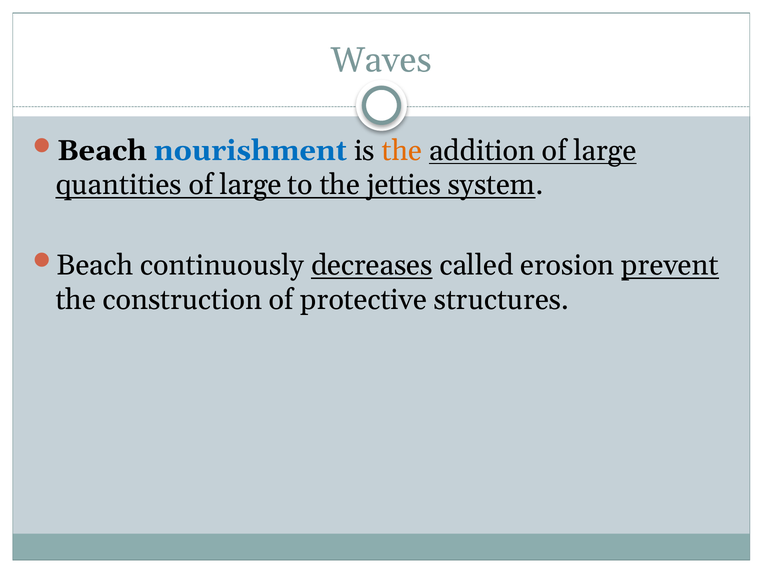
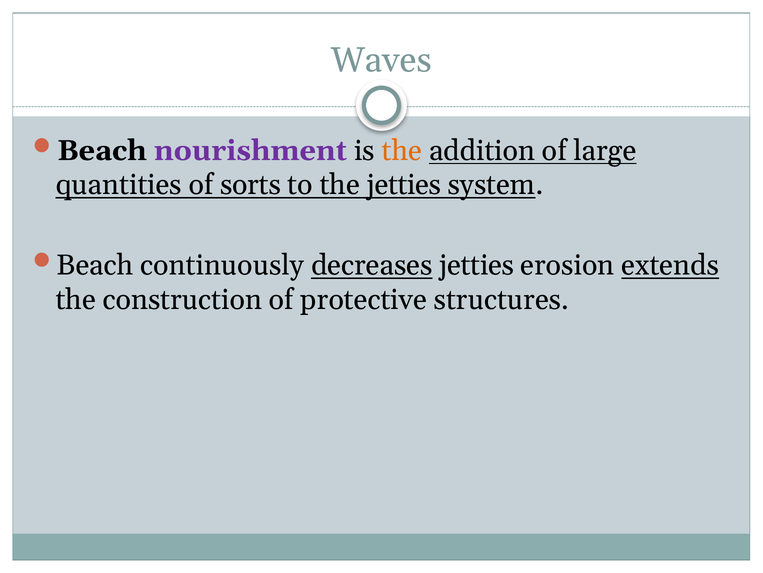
nourishment colour: blue -> purple (250, 150)
quantities of large: large -> sorts (251, 185)
decreases called: called -> jetties (477, 265)
prevent: prevent -> extends (670, 265)
